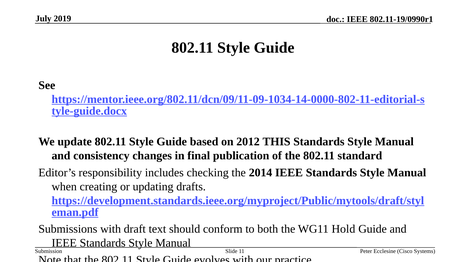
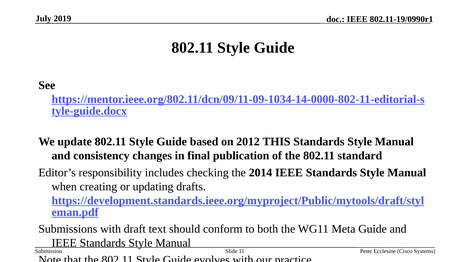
Hold: Hold -> Meta (343, 229)
